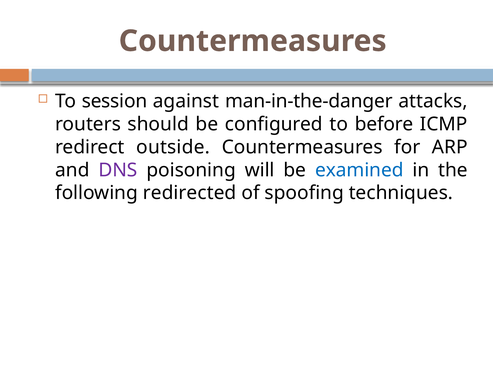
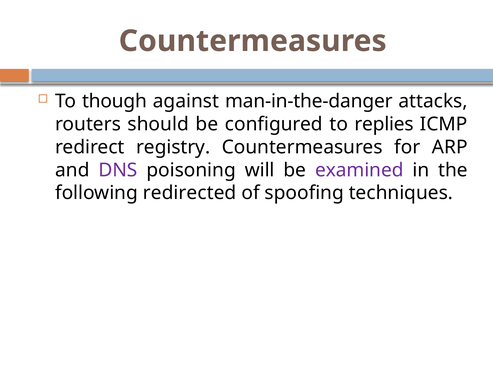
session: session -> though (115, 102)
before: before -> replies (384, 124)
outside: outside -> registry (173, 147)
examined colour: blue -> purple (359, 170)
